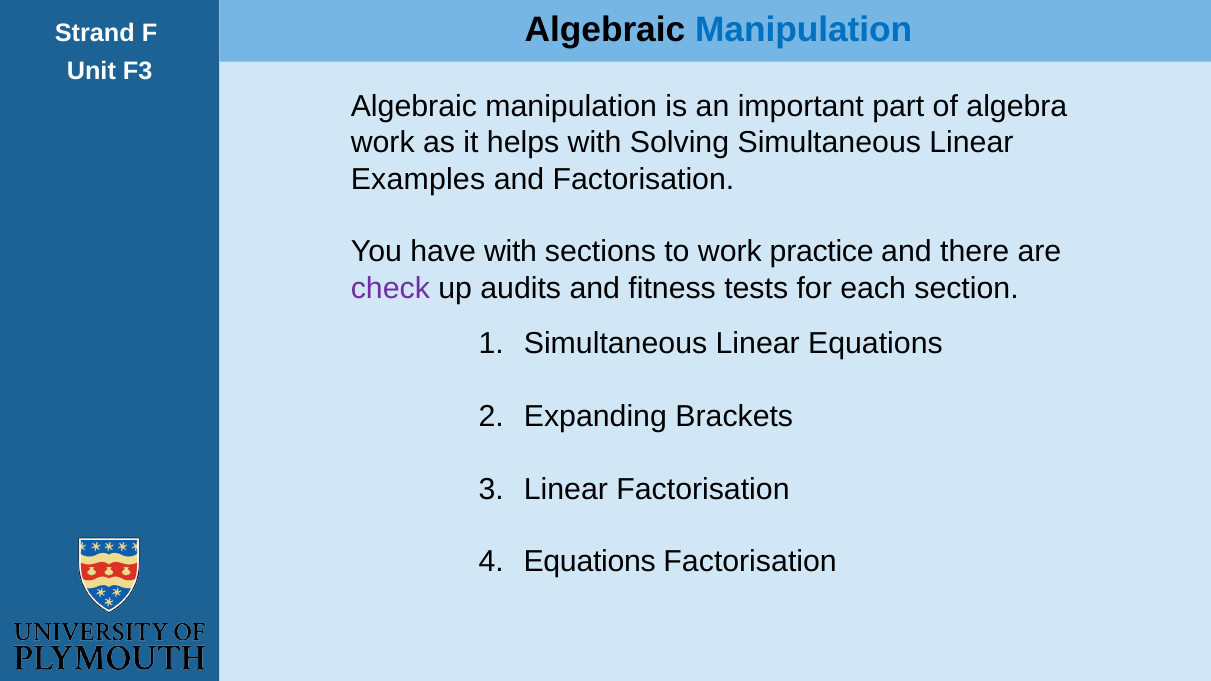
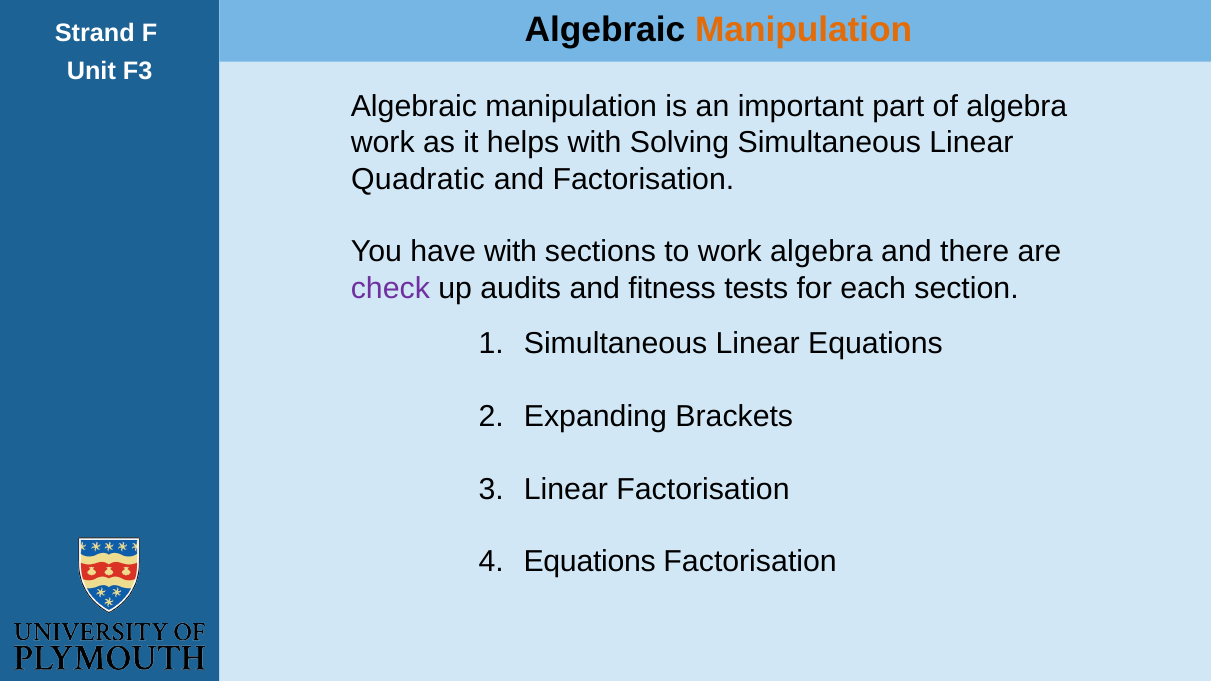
Manipulation colour: blue -> orange (804, 29)
Examples: Examples -> Quadratic (418, 179)
work practice: practice -> algebra (821, 252)
